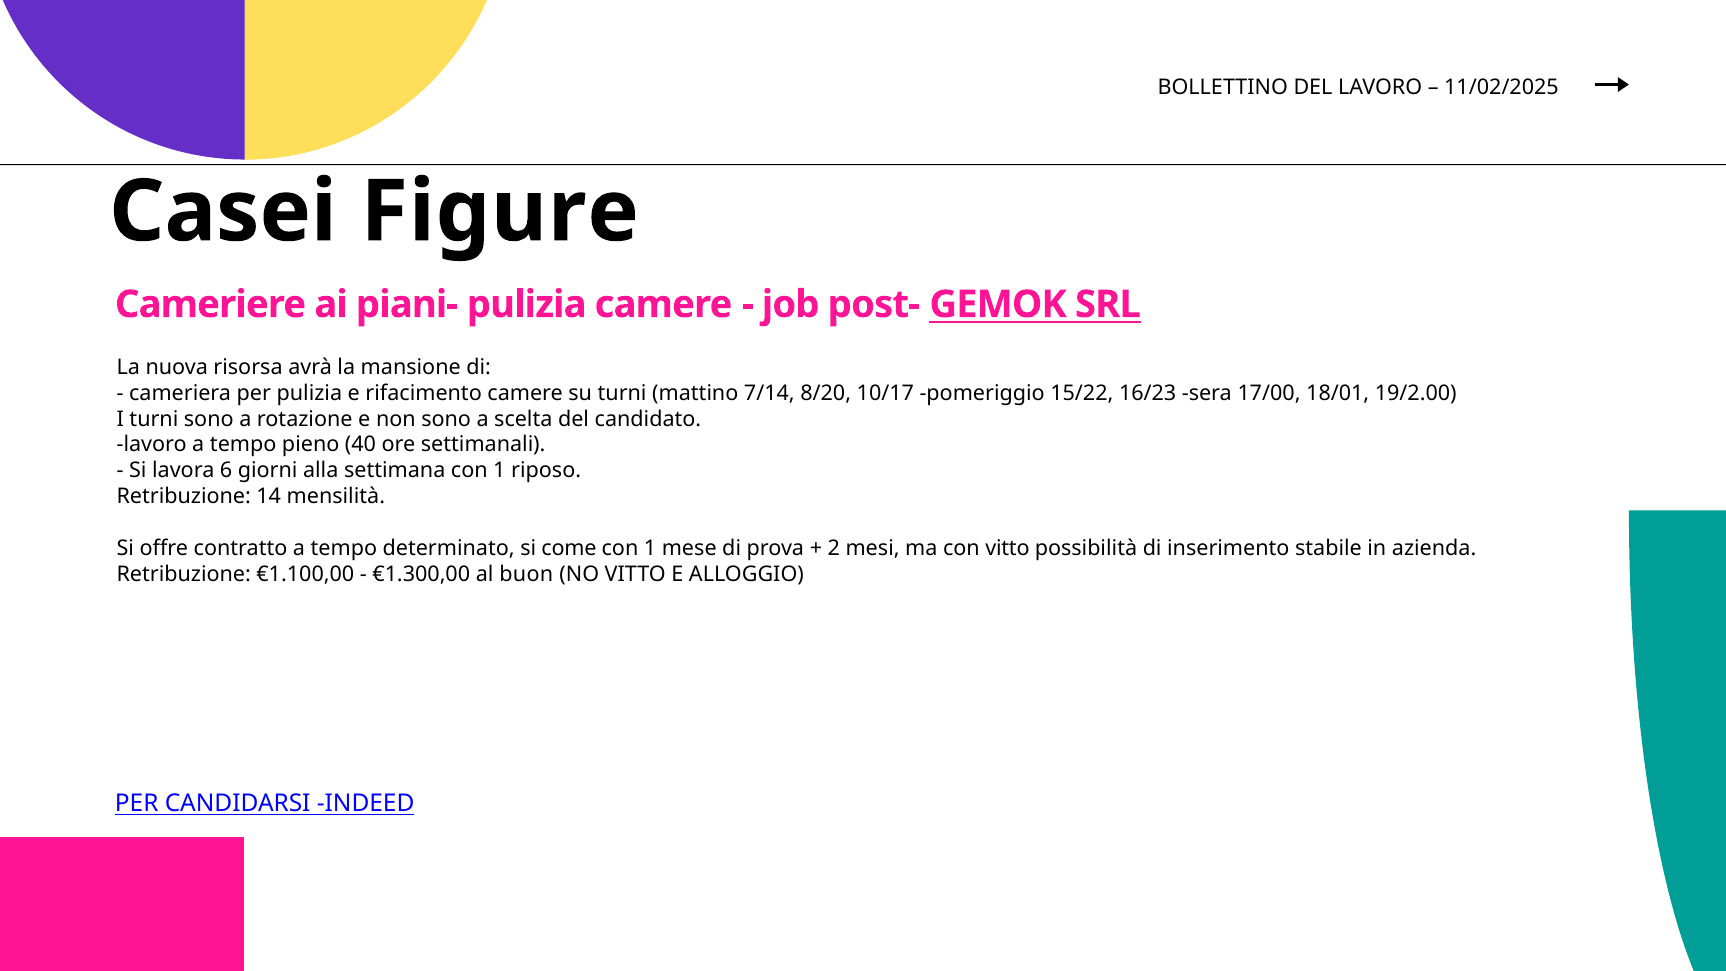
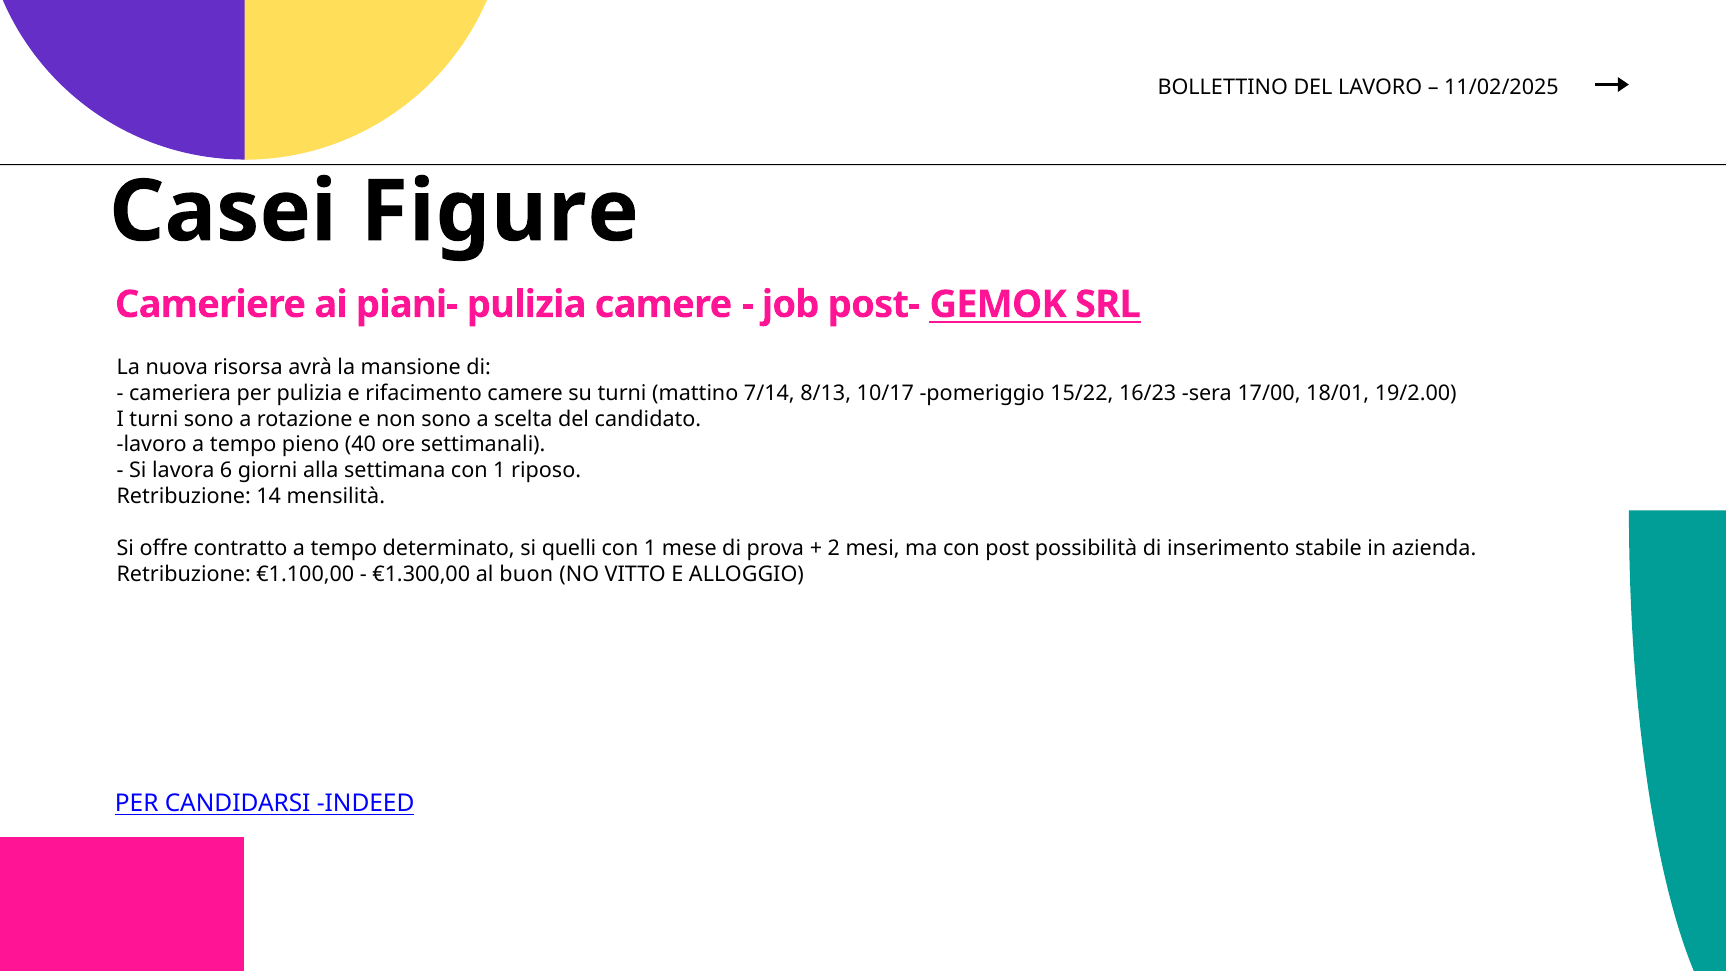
8/20: 8/20 -> 8/13 (826, 393)
come: come -> quelli (569, 548)
con vitto: vitto -> post (1007, 548)
